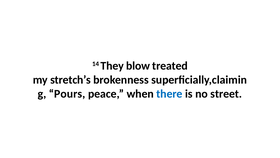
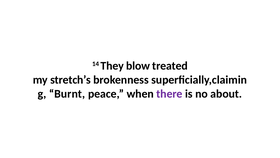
Pours: Pours -> Burnt (67, 94)
there colour: blue -> purple (169, 94)
street: street -> about (226, 94)
